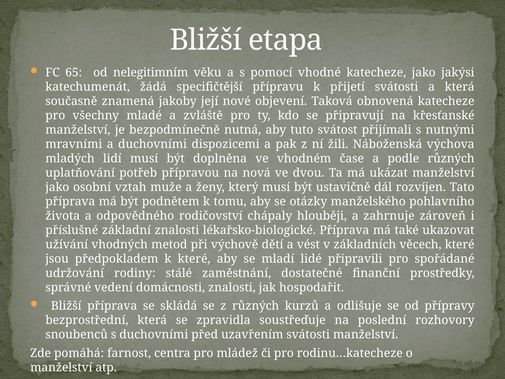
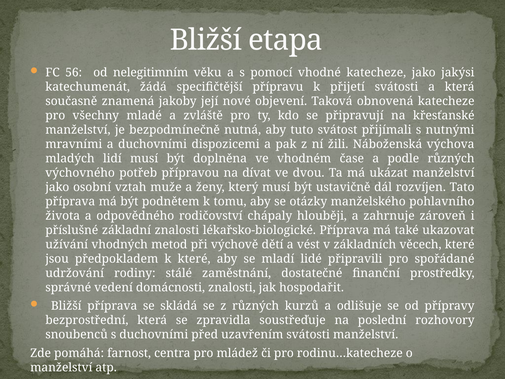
65: 65 -> 56 (74, 73)
uplatňování: uplatňování -> výchovného (80, 173)
nová: nová -> dívat (257, 173)
